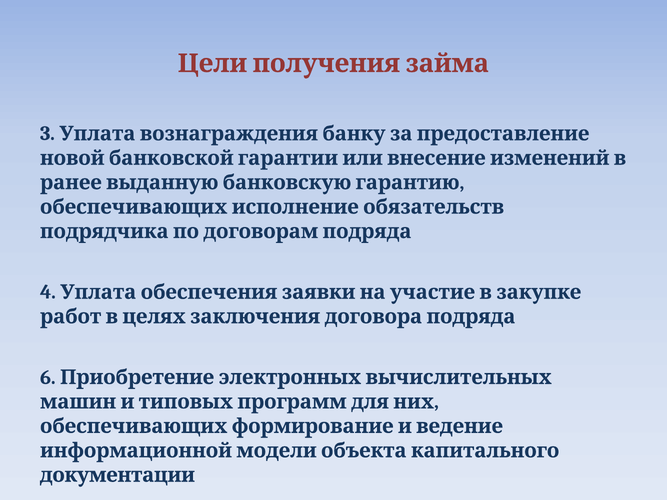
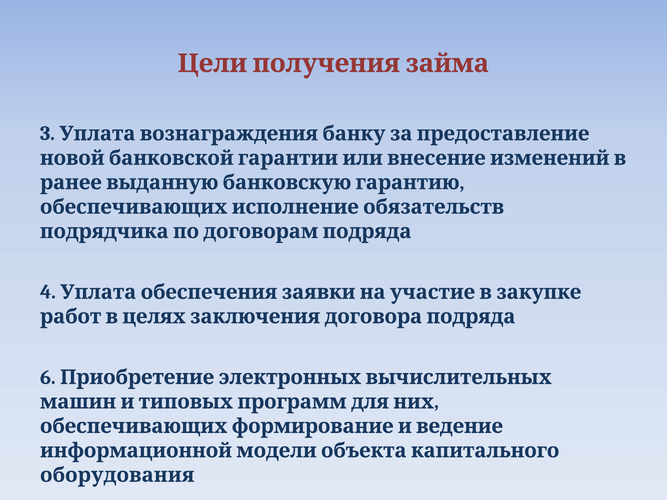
документации: документации -> оборудования (117, 475)
